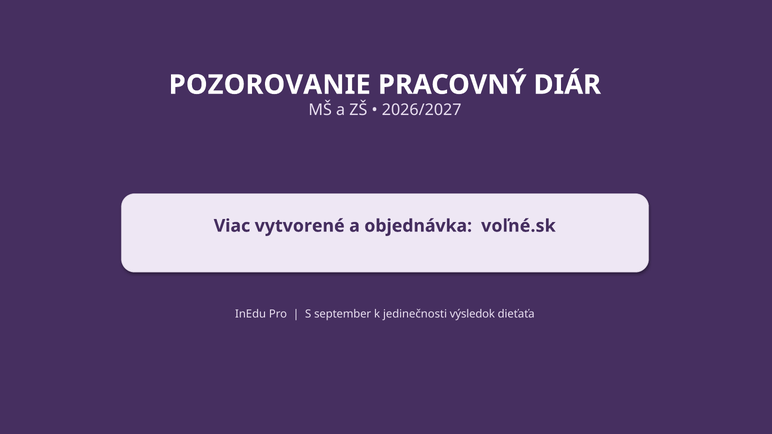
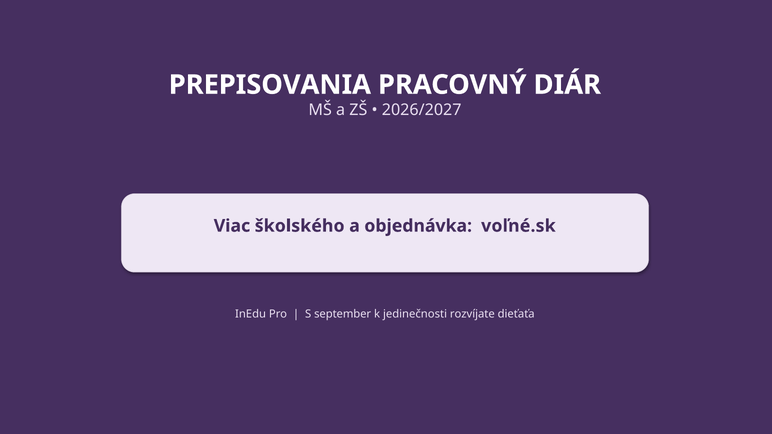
POZOROVANIE: POZOROVANIE -> PREPISOVANIA (270, 85)
vytvorené: vytvorené -> školského (300, 226)
výsledok: výsledok -> rozvíjate (472, 314)
